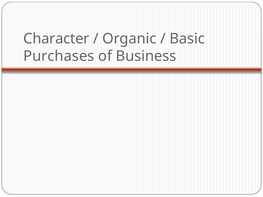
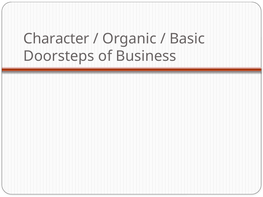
Purchases: Purchases -> Doorsteps (59, 56)
